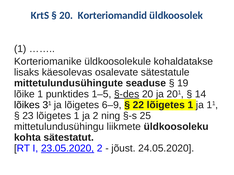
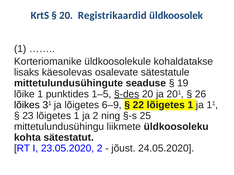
Korteriomandid: Korteriomandid -> Registrikaardid (112, 15)
14: 14 -> 26 (201, 94)
23.05.2020 underline: present -> none (68, 149)
